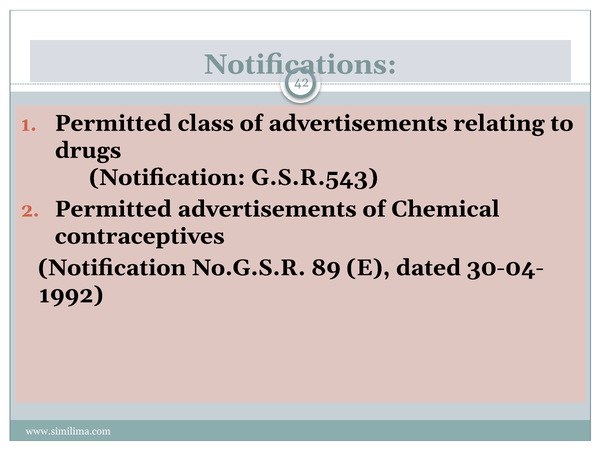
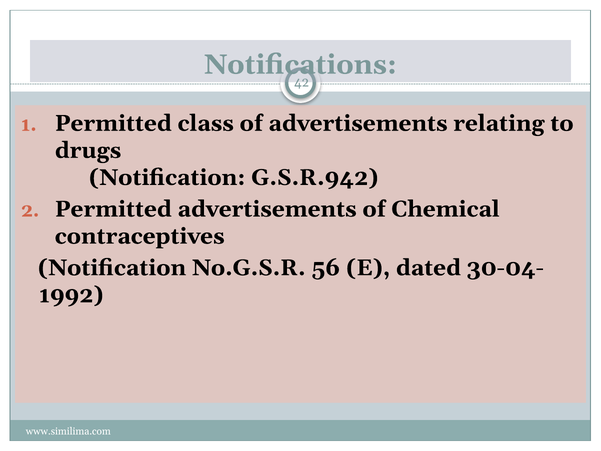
G.S.R.543: G.S.R.543 -> G.S.R.942 (315, 177)
89: 89 -> 56 (326, 268)
